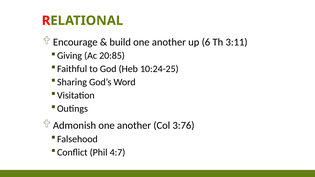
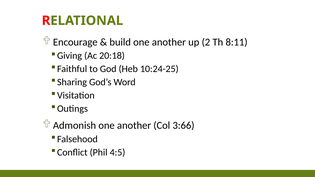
6: 6 -> 2 (206, 42)
3:11: 3:11 -> 8:11 (237, 42)
20:85: 20:85 -> 20:18 (112, 56)
3:76: 3:76 -> 3:66 (184, 126)
4:7: 4:7 -> 4:5 (117, 153)
